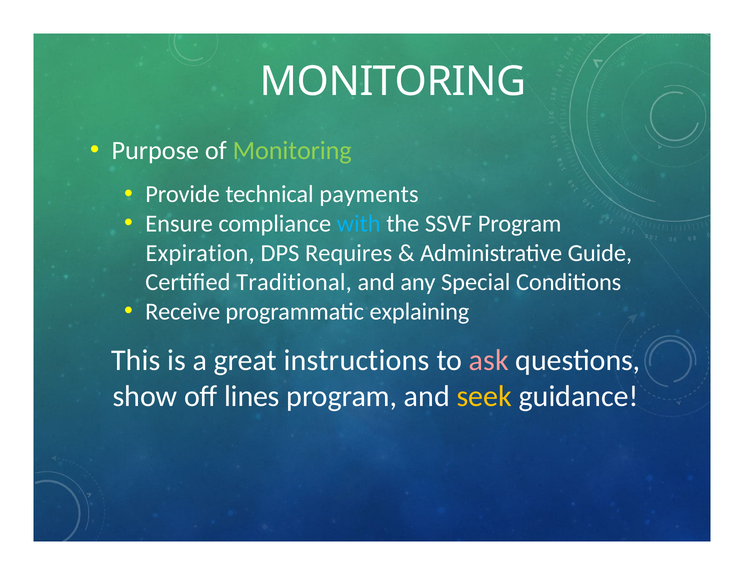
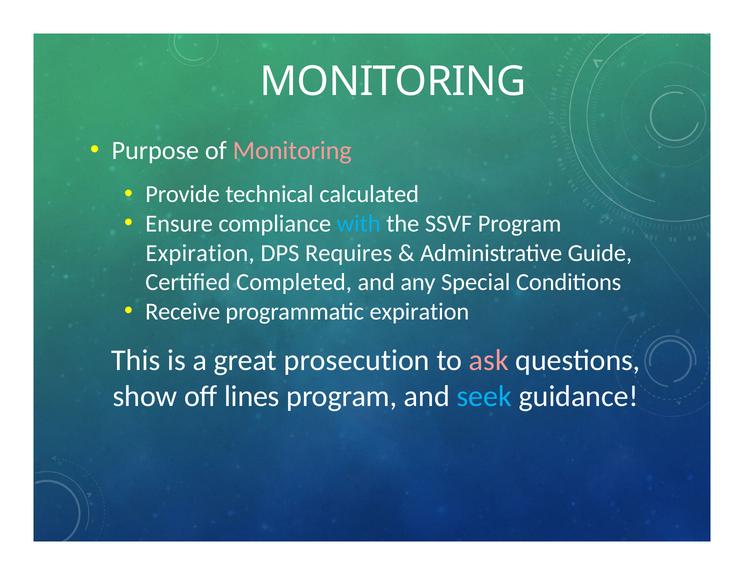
Monitoring colour: light green -> pink (292, 151)
payments: payments -> calculated (369, 194)
Traditional: Traditional -> Completed (294, 282)
programmatic explaining: explaining -> expiration (419, 312)
instructions: instructions -> prosecution (357, 360)
seek colour: yellow -> light blue (484, 396)
